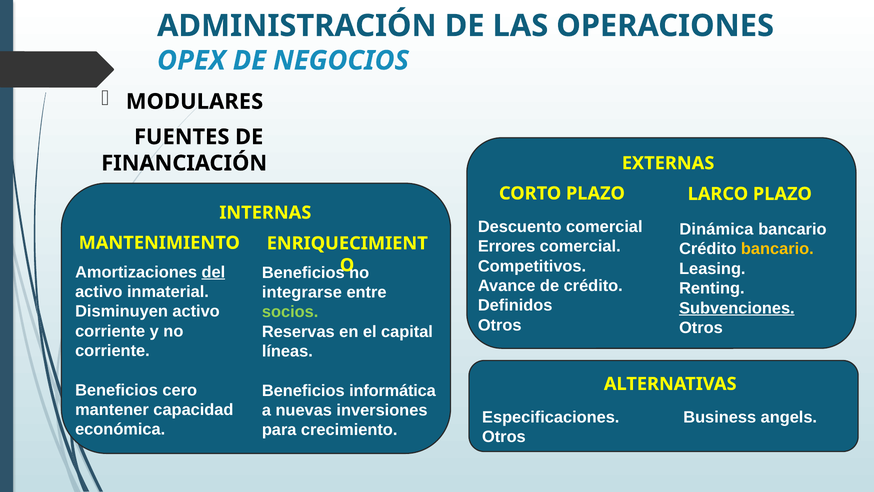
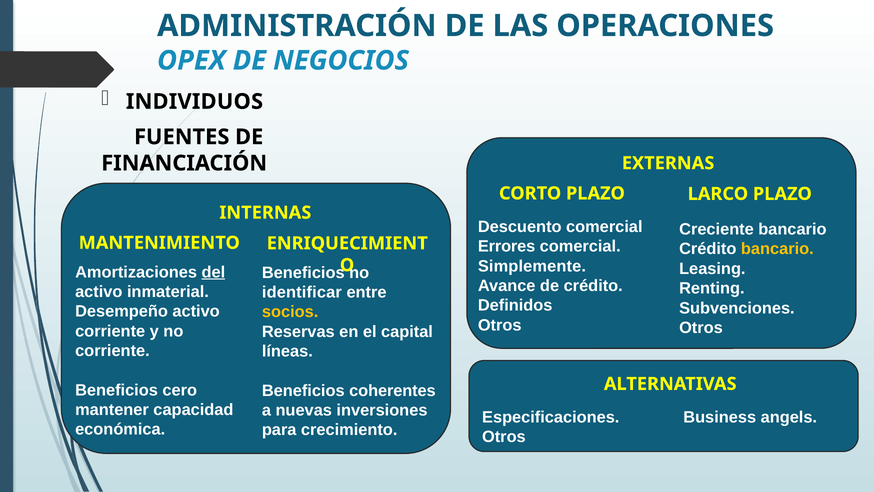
MODULARES: MODULARES -> INDIVIDUOS (194, 102)
Dinámica: Dinámica -> Creciente (716, 229)
Competitivos: Competitivos -> Simplemente (532, 266)
integrarse: integrarse -> identificar (302, 292)
Subvenciones underline: present -> none (737, 308)
Disminuyen: Disminuyen -> Desempeño (122, 311)
socios colour: light green -> yellow (290, 312)
informática: informática -> coherentes (392, 390)
